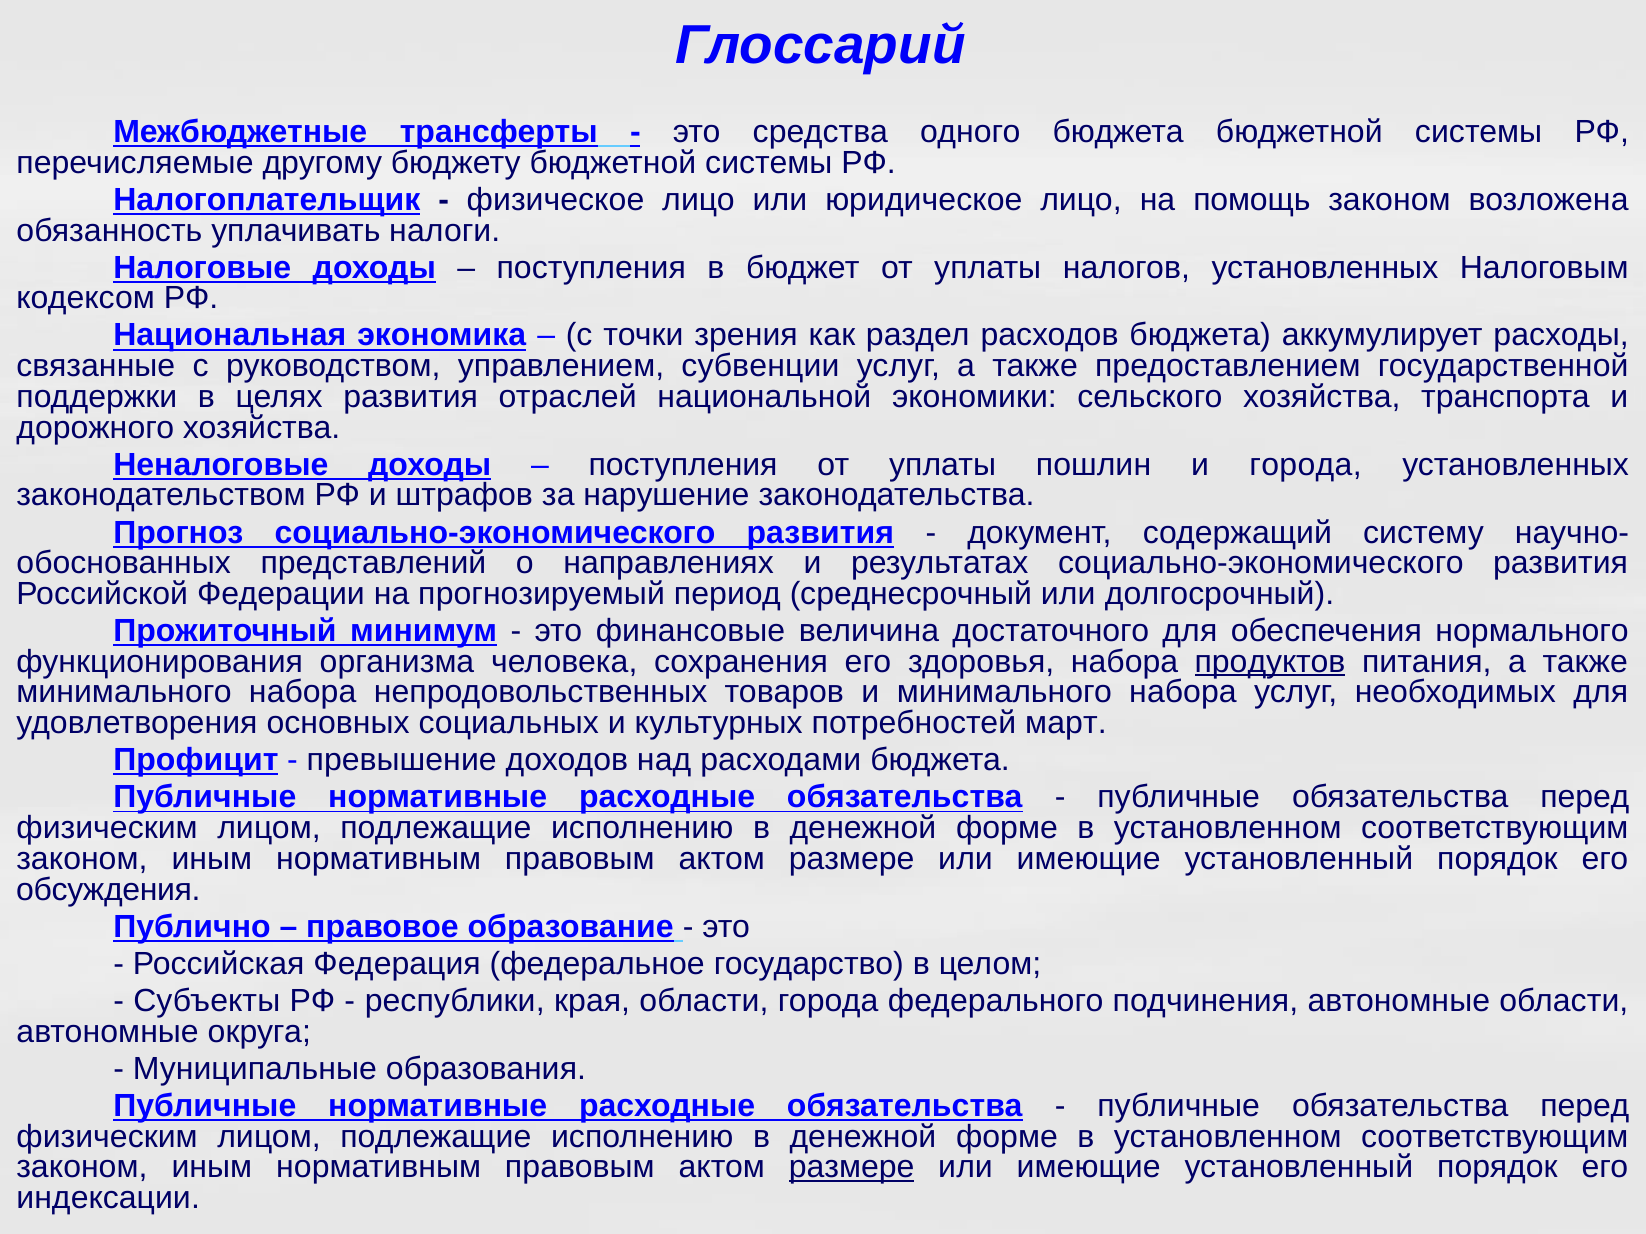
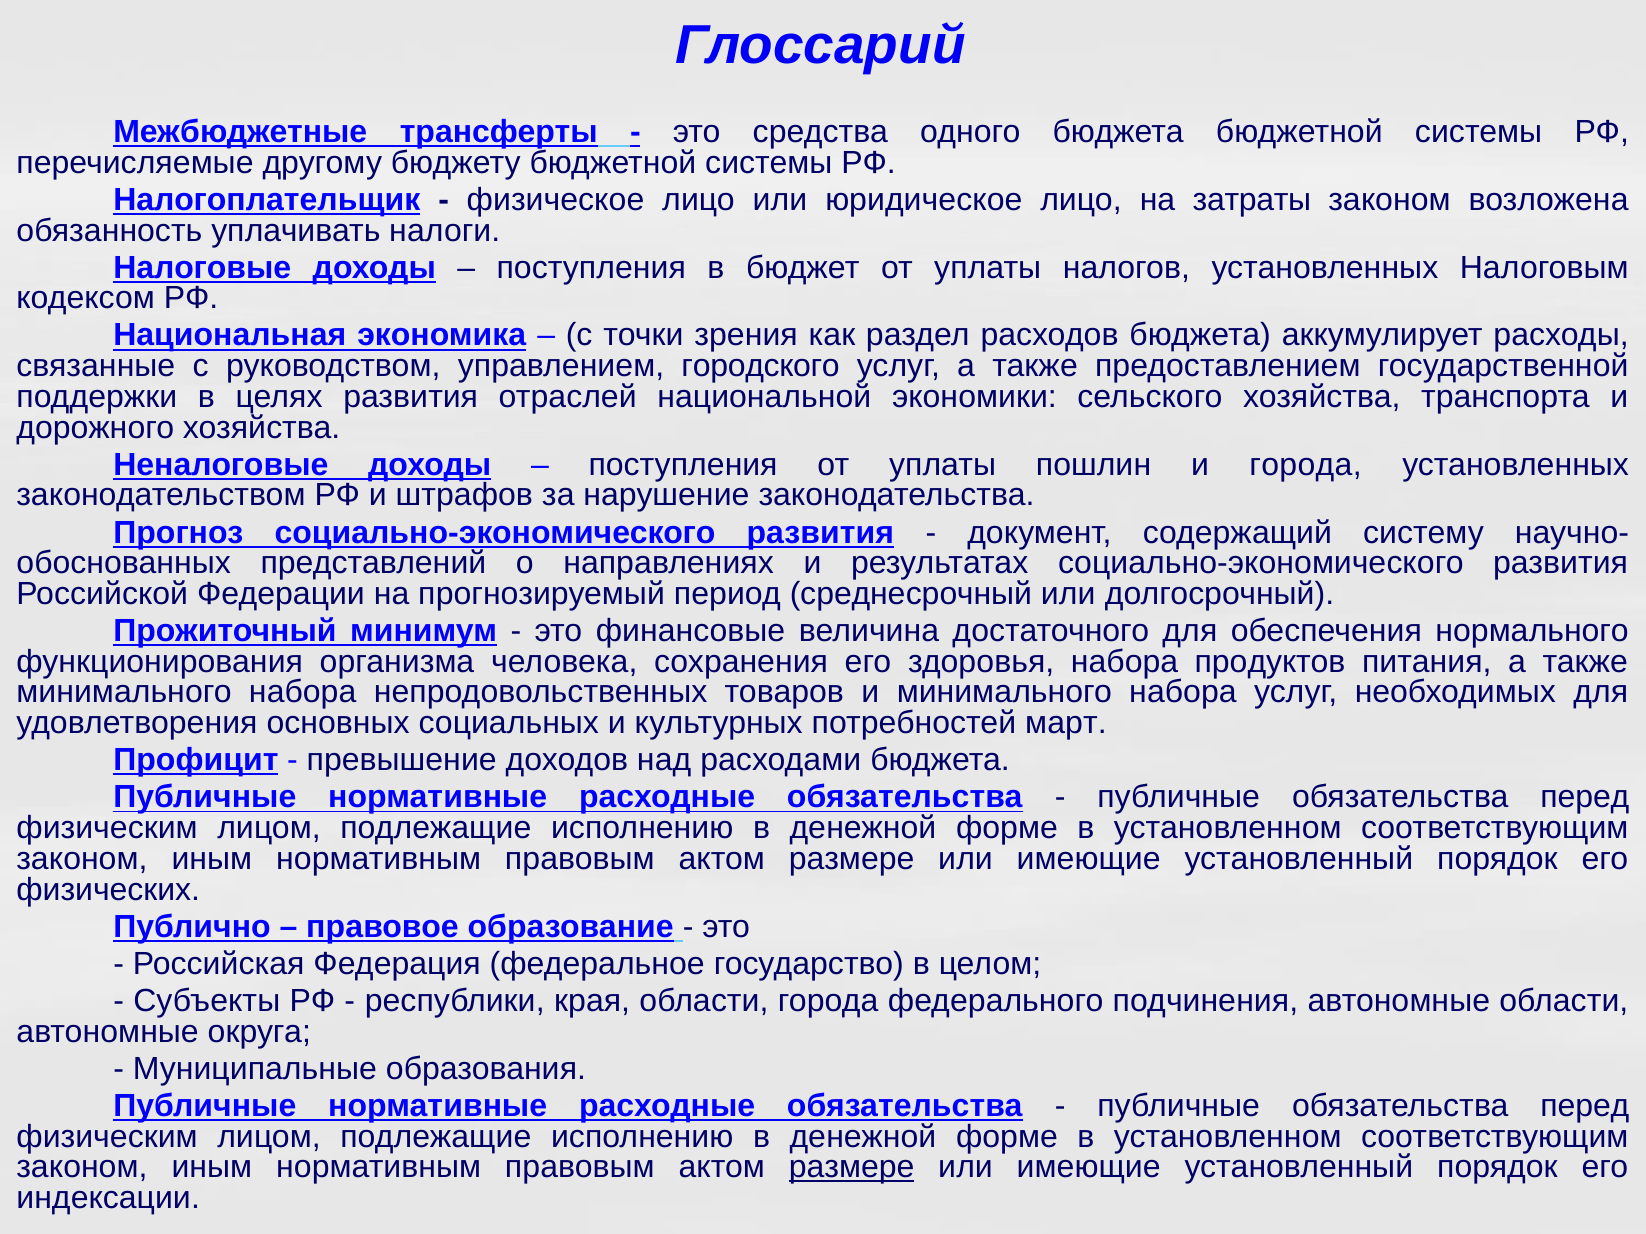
помощь: помощь -> затраты (1252, 200)
субвенции: субвенции -> городского (761, 366)
продуктов underline: present -> none (1270, 662)
обсуждения: обсуждения -> физических (108, 890)
